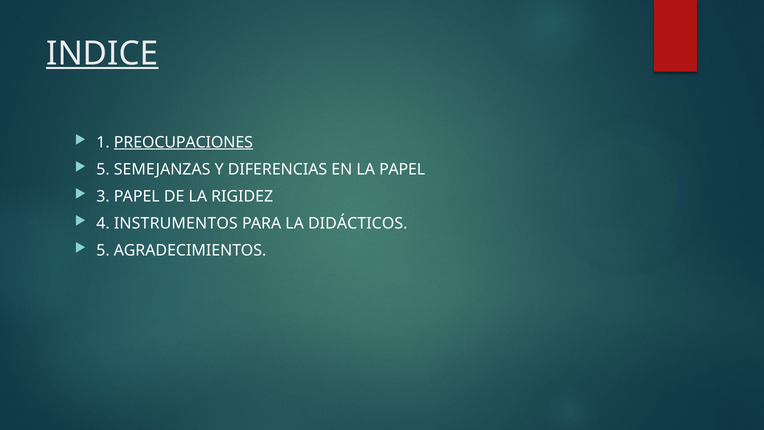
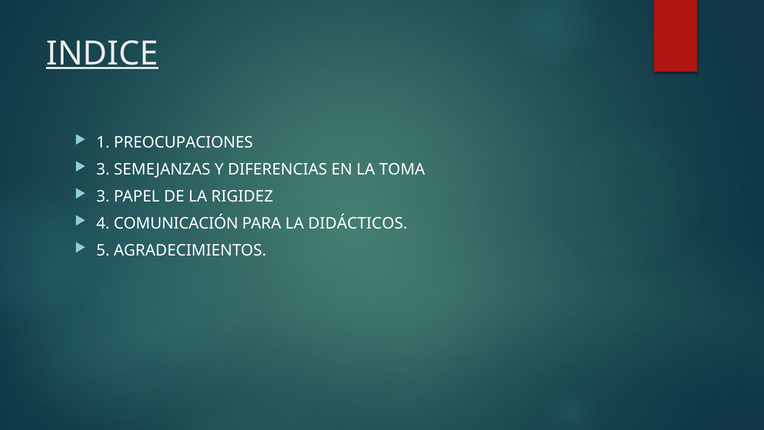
PREOCUPACIONES underline: present -> none (183, 142)
5: 5 -> 3 (103, 169)
LA PAPEL: PAPEL -> TOMA (402, 169)
INSTRUMENTOS: INSTRUMENTOS -> COMUNICACIÓN (176, 223)
